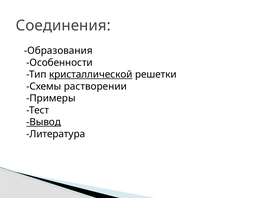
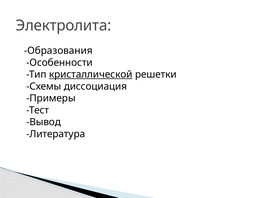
Соединения: Соединения -> Электролита (63, 25)
растворении: растворении -> диссоциация (95, 86)
Вывод underline: present -> none (44, 122)
